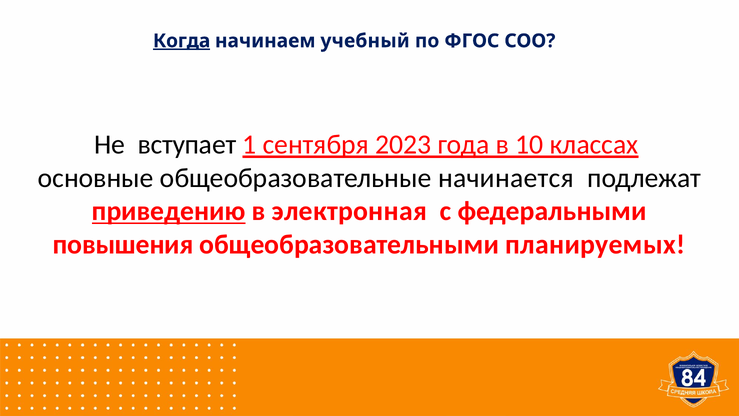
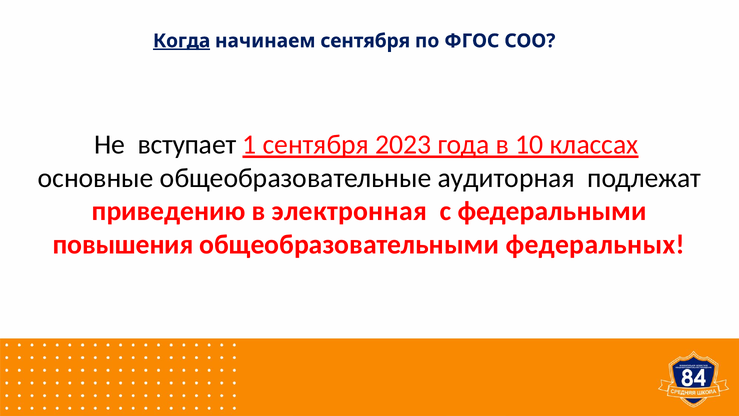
начинаем учебный: учебный -> сентября (365, 41)
начинается: начинается -> аудиторная (506, 178)
приведению underline: present -> none (169, 211)
планируемых: планируемых -> федеральных (595, 244)
